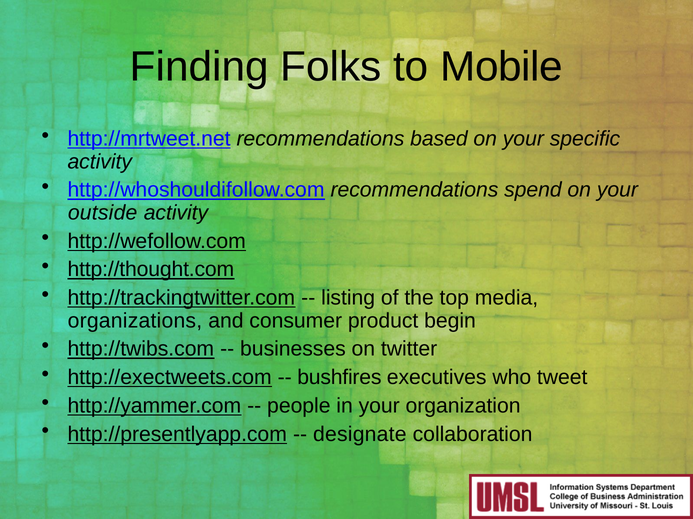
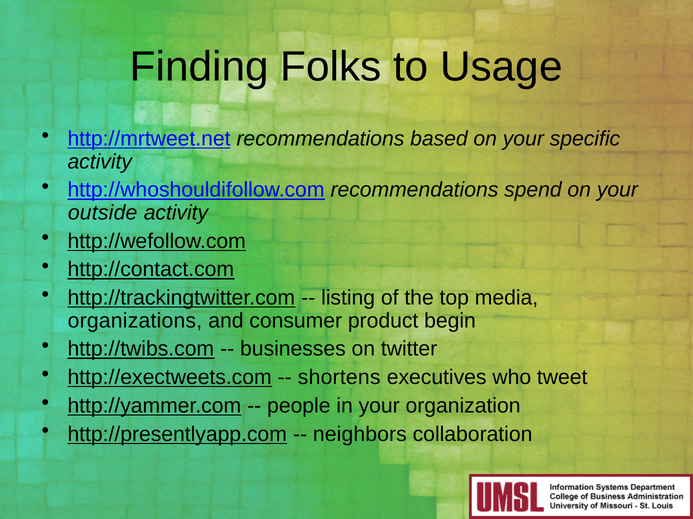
Mobile: Mobile -> Usage (501, 67)
http://thought.com: http://thought.com -> http://contact.com (151, 270)
bushfires: bushfires -> shortens (339, 378)
designate: designate -> neighbors (360, 435)
